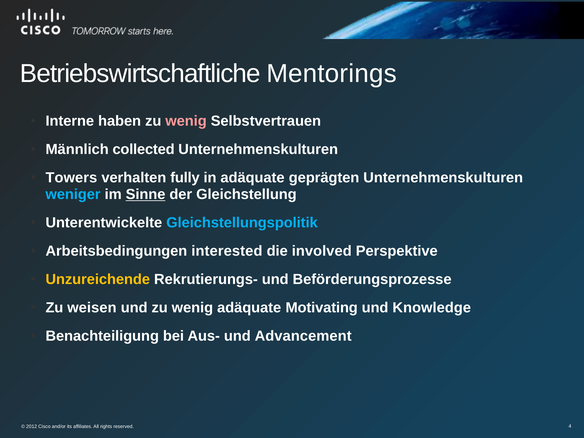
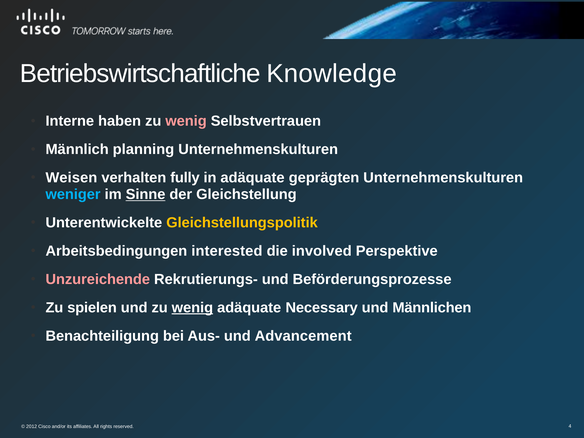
Mentorings: Mentorings -> Knowledge (332, 74)
collected: collected -> planning (143, 149)
Towers: Towers -> Weisen (71, 178)
Gleichstellungspolitik colour: light blue -> yellow (242, 223)
Unzureichende colour: yellow -> pink (98, 279)
weisen: weisen -> spielen (92, 308)
wenig underline: none -> present (192, 308)
Motivating: Motivating -> Necessary (322, 308)
Knowledge: Knowledge -> Männlichen (432, 308)
